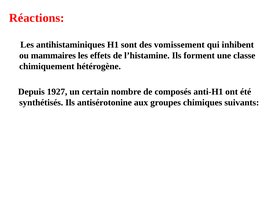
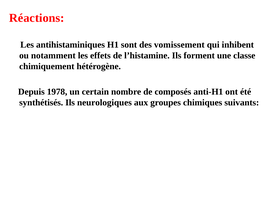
mammaires: mammaires -> notamment (53, 56)
1927: 1927 -> 1978 (57, 92)
antisérotonine: antisérotonine -> neurologiques (104, 103)
